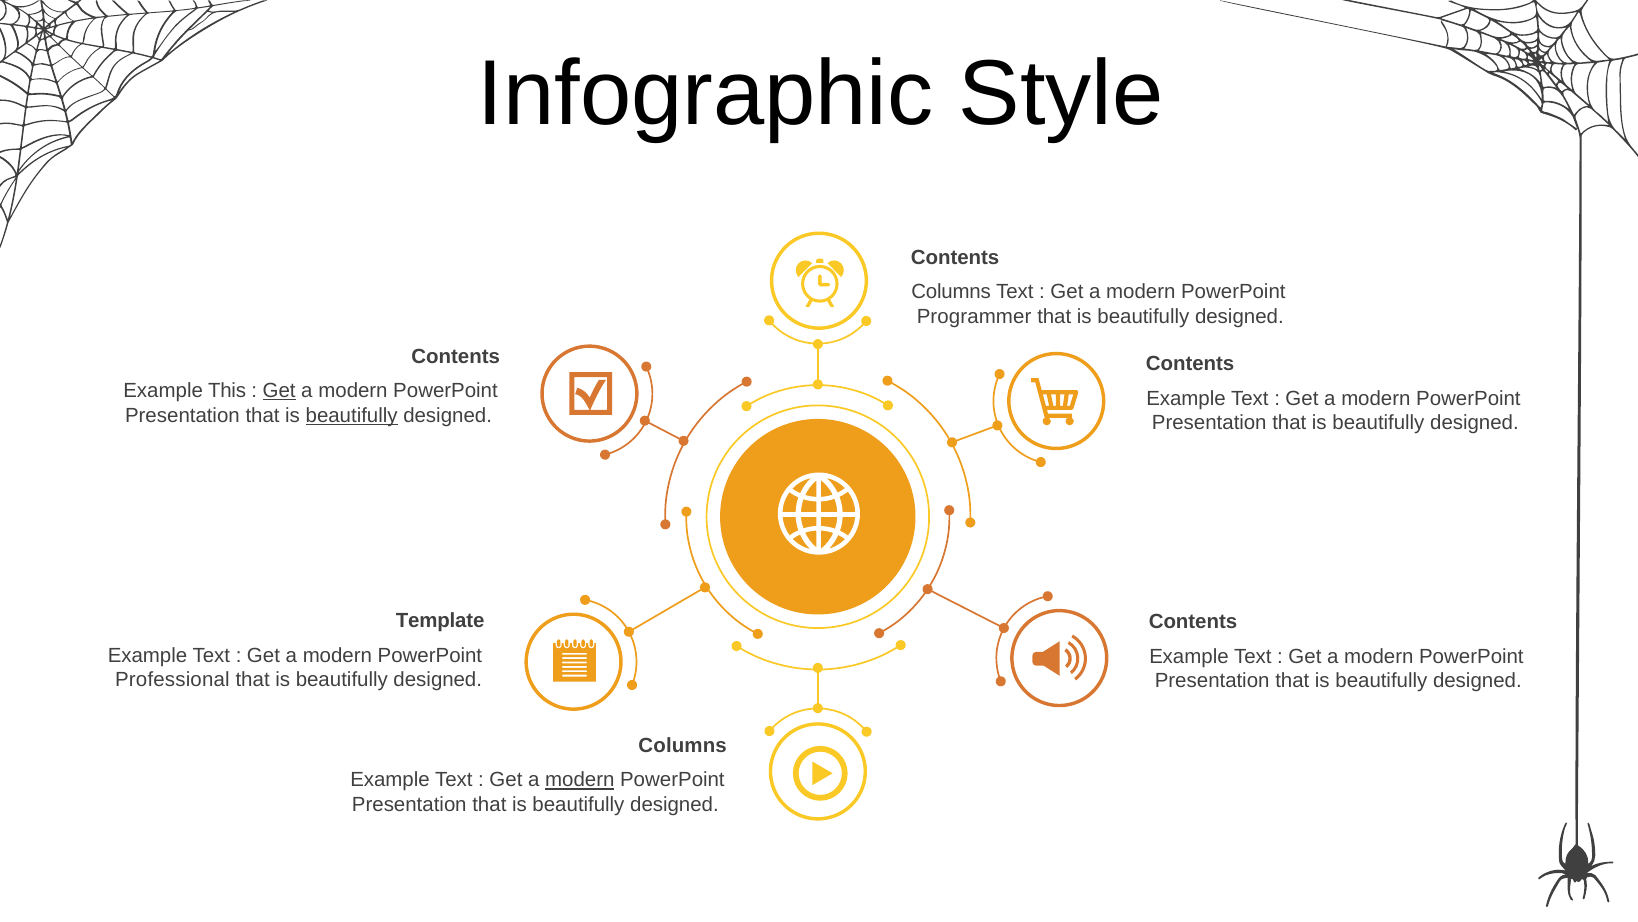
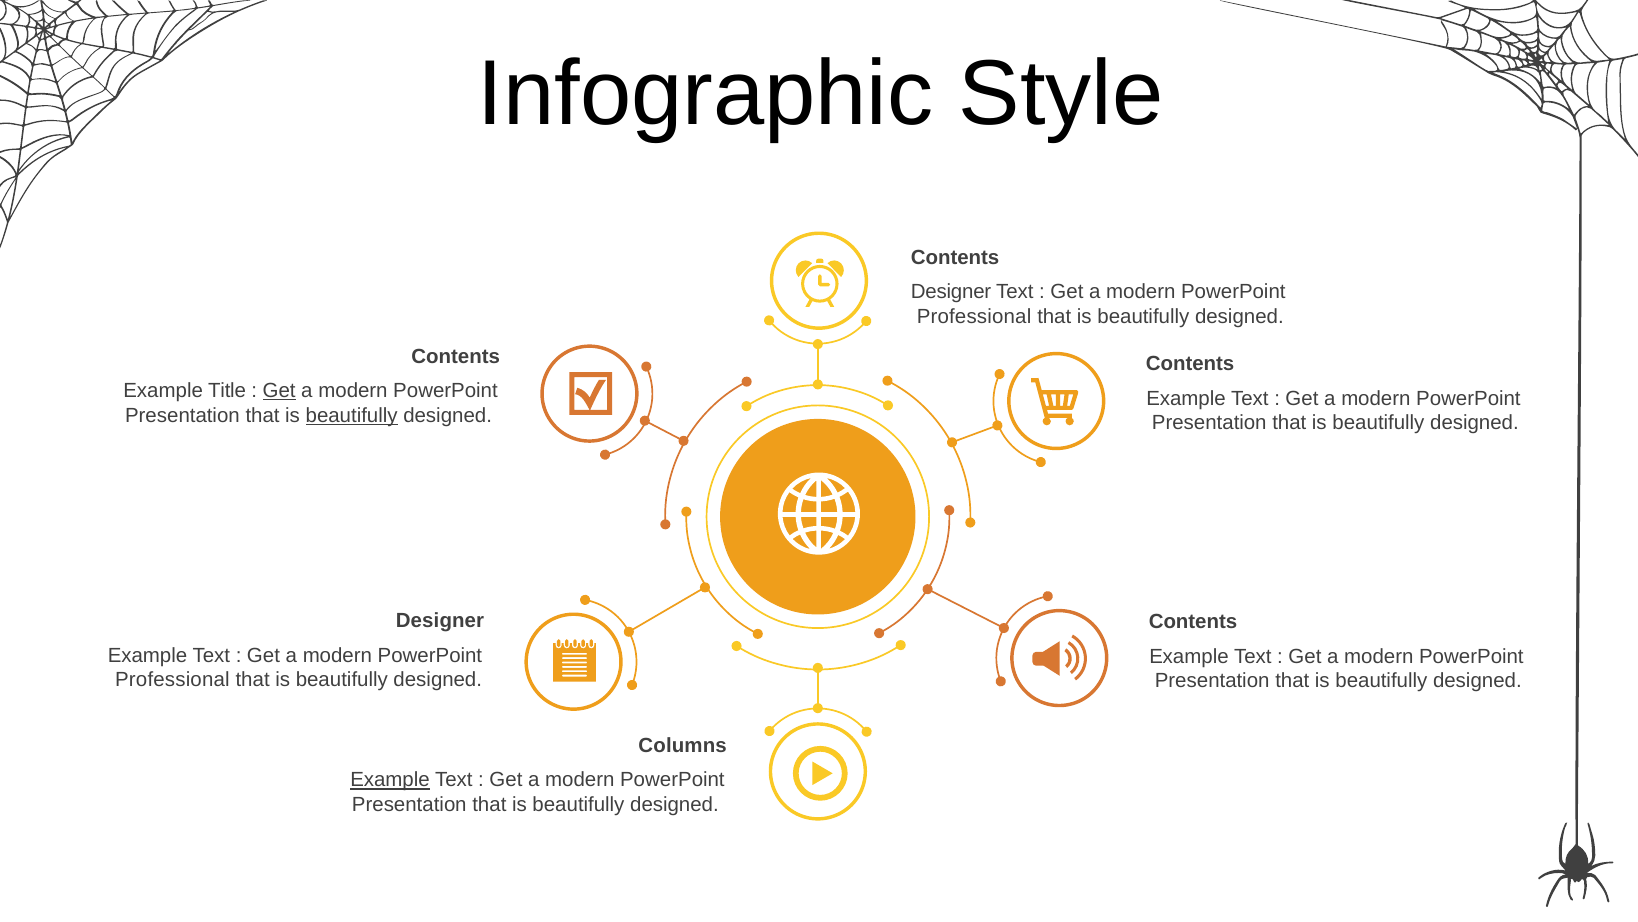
Columns: Columns -> Designer (951, 292)
Programmer: Programmer -> Professional (974, 316)
This: This -> Title (227, 391)
Template: Template -> Designer (440, 620)
Example underline: none -> present (390, 780)
modern underline: present -> none (580, 780)
